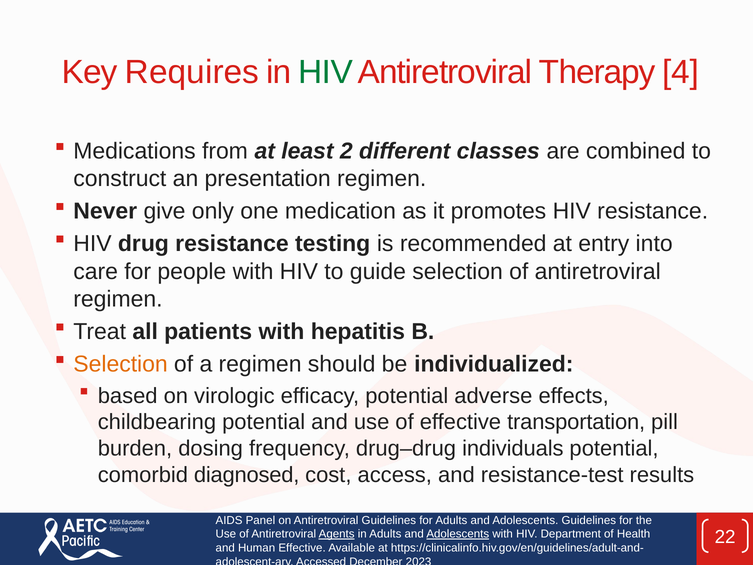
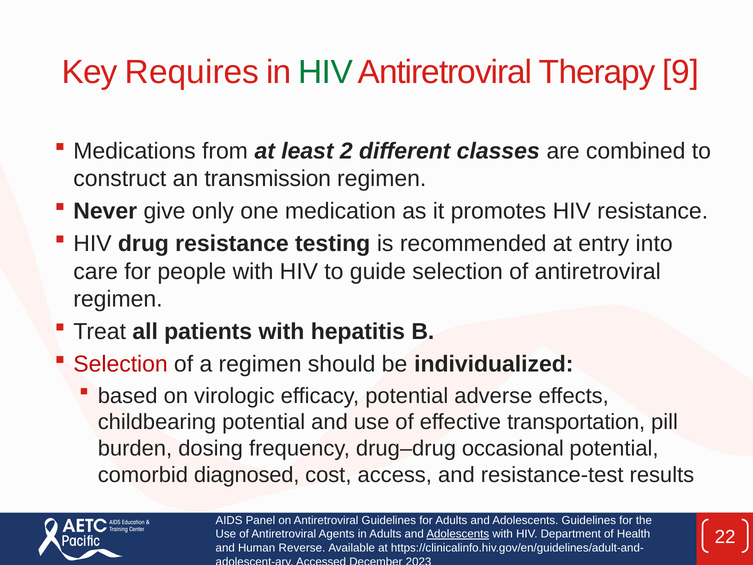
4: 4 -> 9 (681, 72)
presentation: presentation -> transmission (268, 179)
Selection colour: orange -> red (121, 364)
individuals: individuals -> occasional (513, 448)
Agents underline: present -> none (337, 534)
Human Effective: Effective -> Reverse (302, 548)
